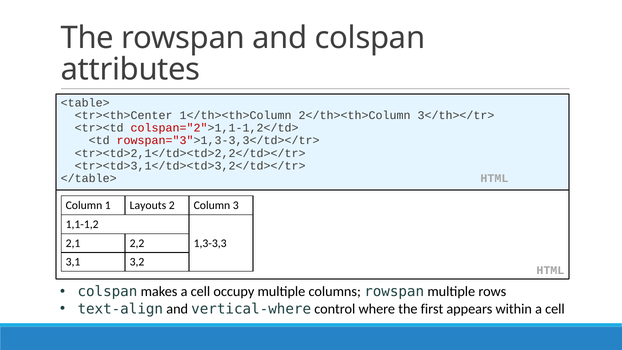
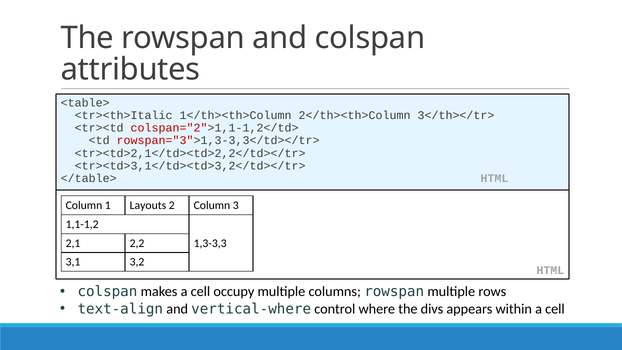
<tr><th>Center: <tr><th>Center -> <tr><th>Italic (124, 115)
first: first -> divs (432, 309)
